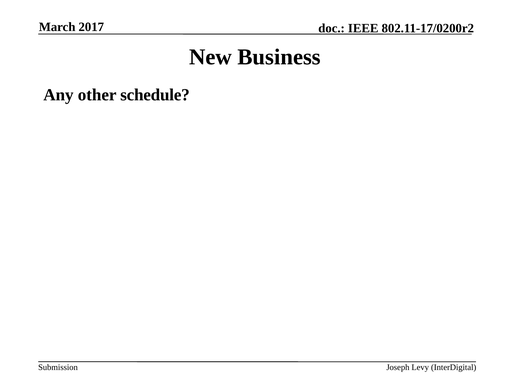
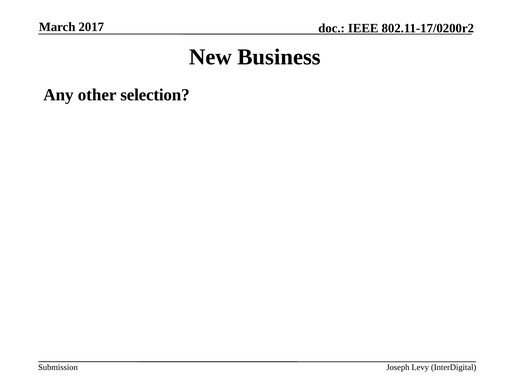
schedule: schedule -> selection (155, 95)
